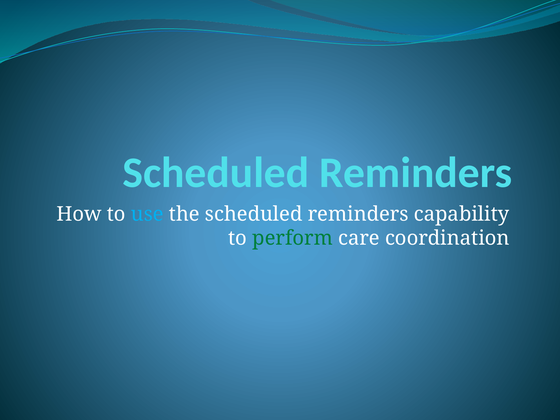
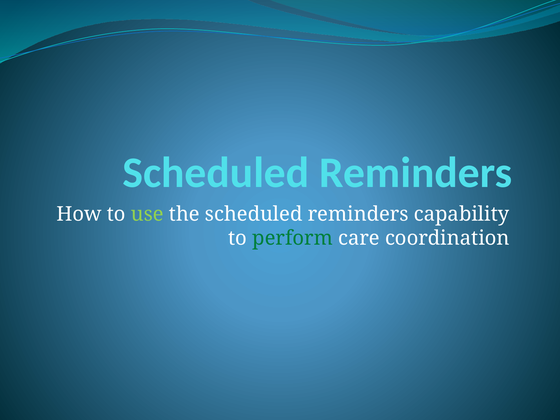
use colour: light blue -> light green (147, 214)
